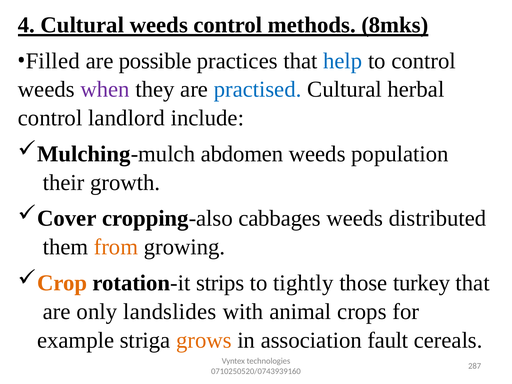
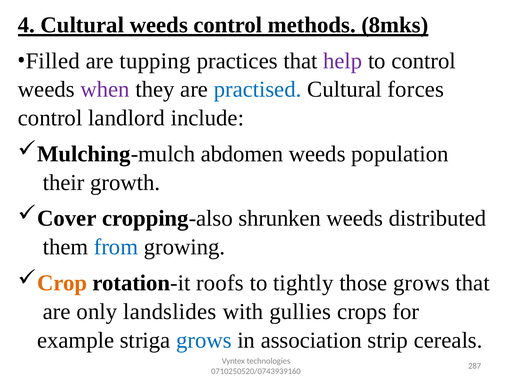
possible: possible -> tupping (155, 61)
help colour: blue -> purple (343, 61)
herbal: herbal -> forces (416, 89)
cabbages: cabbages -> shrunken (280, 218)
from colour: orange -> blue (116, 247)
strips: strips -> roofs (220, 283)
those turkey: turkey -> grows (421, 283)
animal: animal -> gullies (300, 312)
grows colour: orange -> blue (204, 340)
fault: fault -> strip (388, 340)
